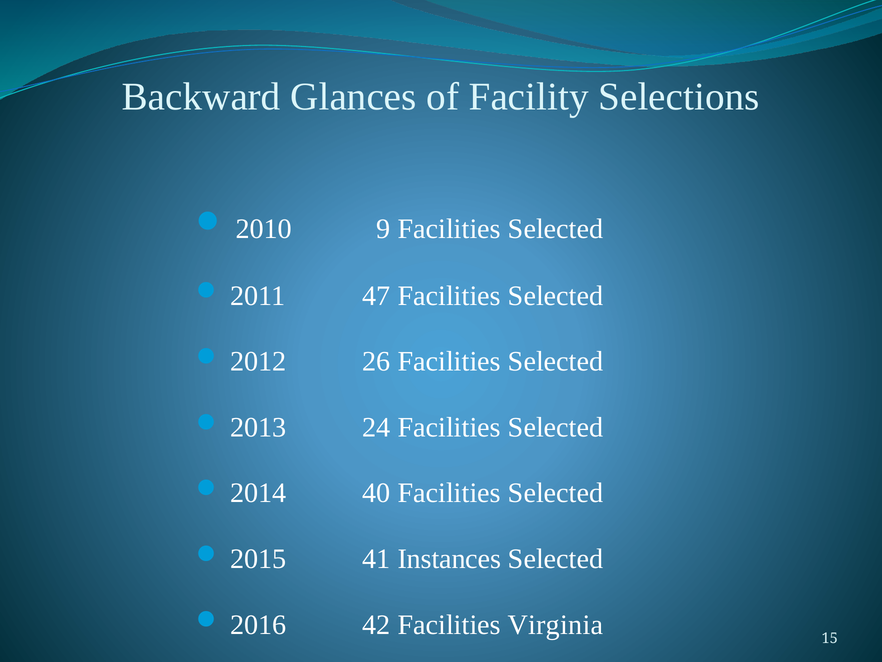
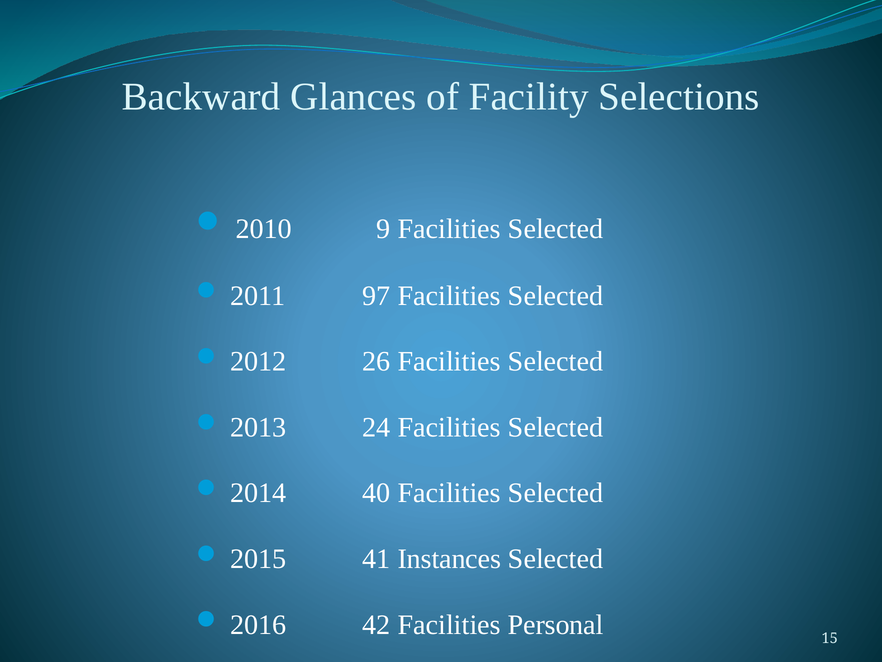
47: 47 -> 97 (376, 296)
Virginia: Virginia -> Personal (556, 624)
